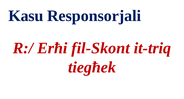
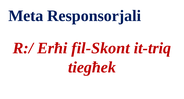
Kasu: Kasu -> Meta (26, 16)
